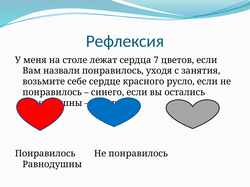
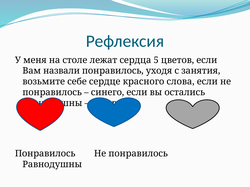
7: 7 -> 5 (156, 60)
русло: русло -> слова (181, 82)
